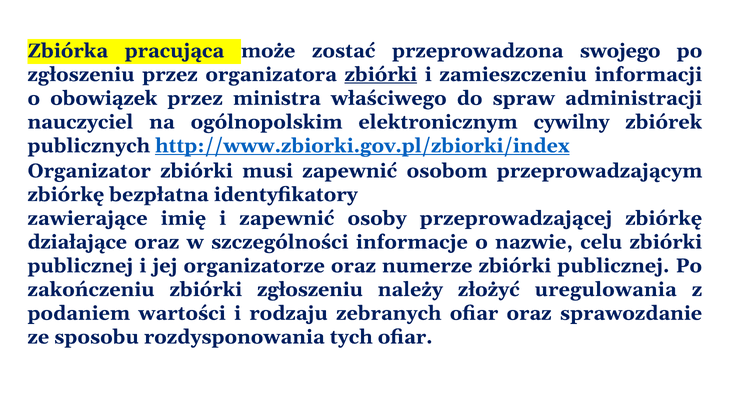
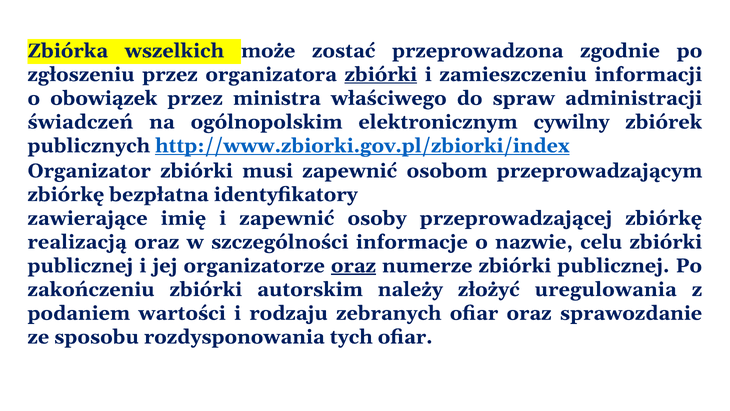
pracująca: pracująca -> wszelkich (174, 51)
swojego: swojego -> zgodnie (620, 51)
nauczyciel: nauczyciel -> świadczeń (80, 122)
działające: działające -> realizacją (77, 242)
oraz underline: none -> present (353, 266)
zbiórki zgłoszeniu: zgłoszeniu -> autorskim (310, 289)
